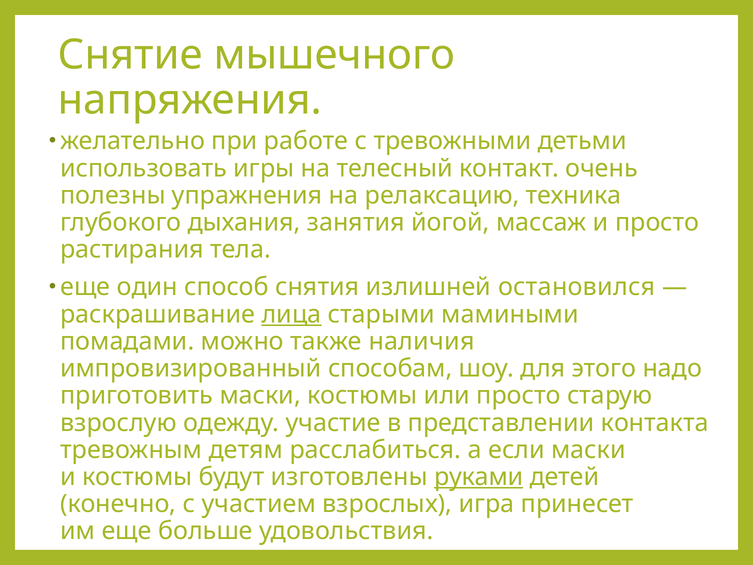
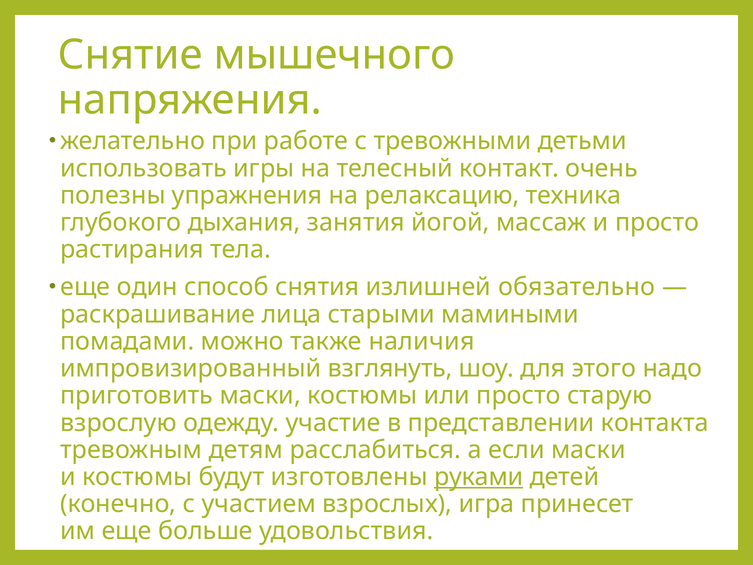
остановился: остановился -> обязательно (577, 287)
лица underline: present -> none (292, 314)
способам: способам -> взглянуть (390, 368)
